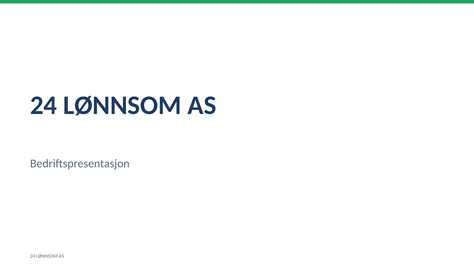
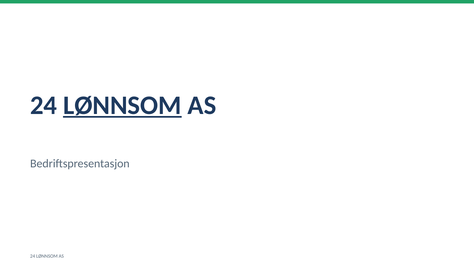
LØNNSOM underline: none -> present (122, 105)
